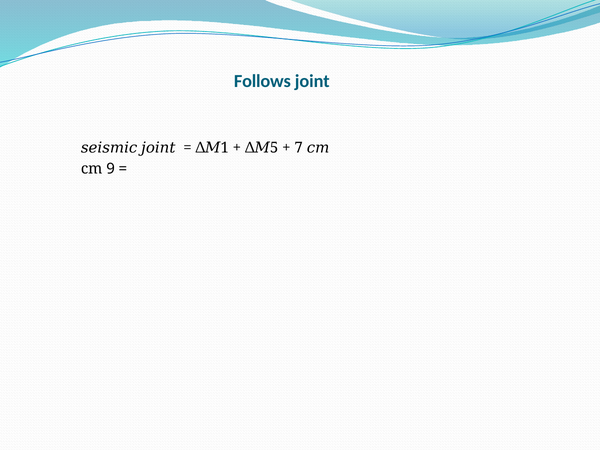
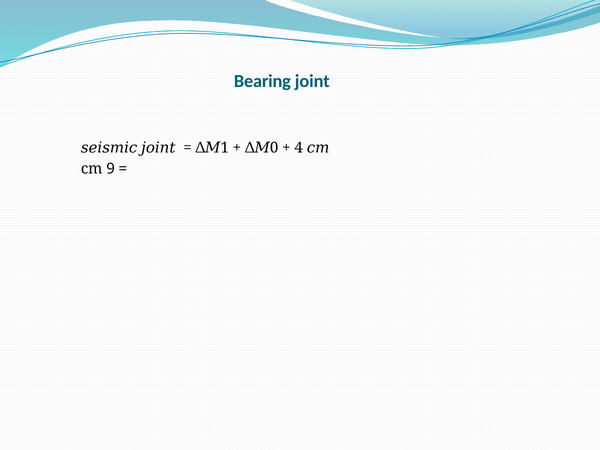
Follows: Follows -> Bearing (262, 81)
5: 5 -> 0 (274, 148)
7: 7 -> 4 (299, 148)
